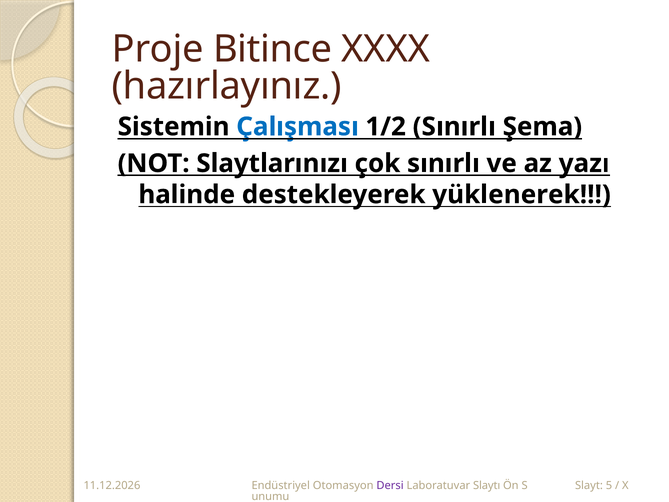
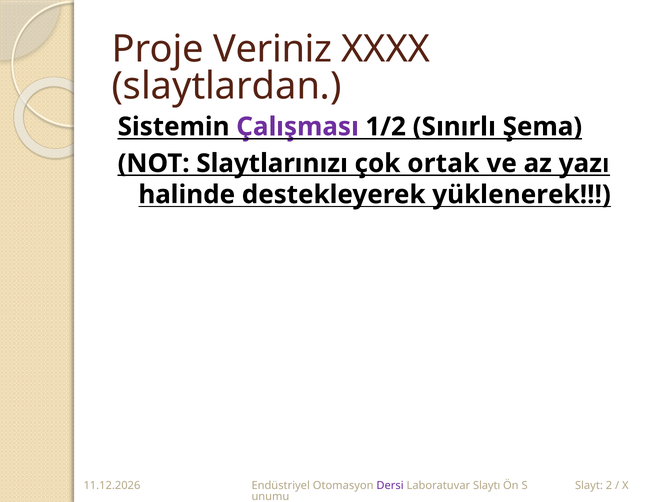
Bitince: Bitince -> Veriniz (273, 49)
hazırlayınız: hazırlayınız -> slaytlardan (227, 86)
Çalışması colour: blue -> purple (297, 127)
çok sınırlı: sınırlı -> ortak (443, 163)
5: 5 -> 2 (609, 485)
